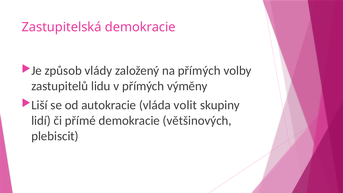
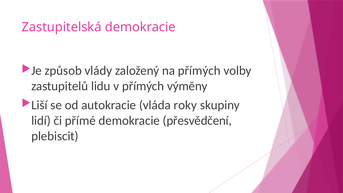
volit: volit -> roky (185, 105)
většinových: většinových -> přesvědčení (197, 121)
